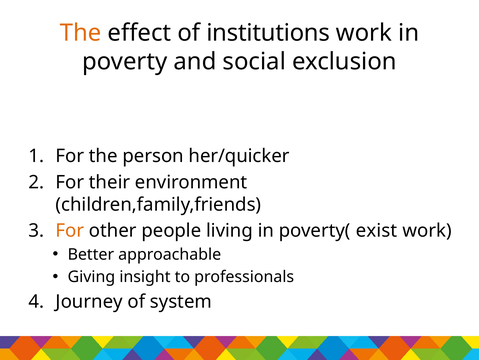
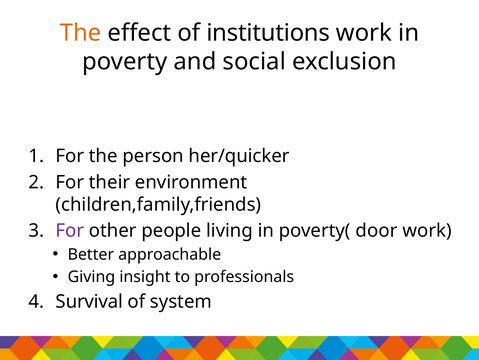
For colour: orange -> purple (70, 230)
exist: exist -> door (376, 230)
Journey: Journey -> Survival (89, 301)
